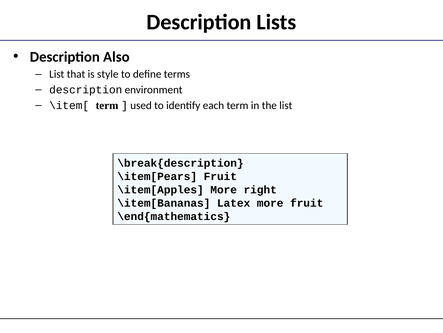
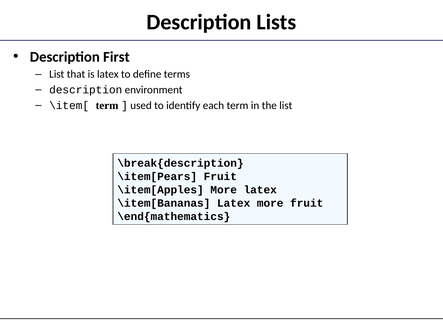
Also: Also -> First (116, 57)
is style: style -> latex (108, 74)
More right: right -> latex (260, 189)
